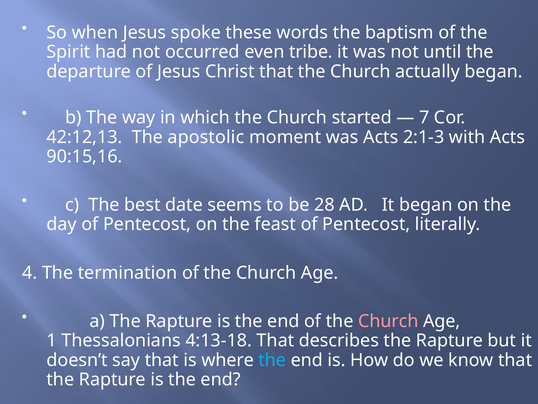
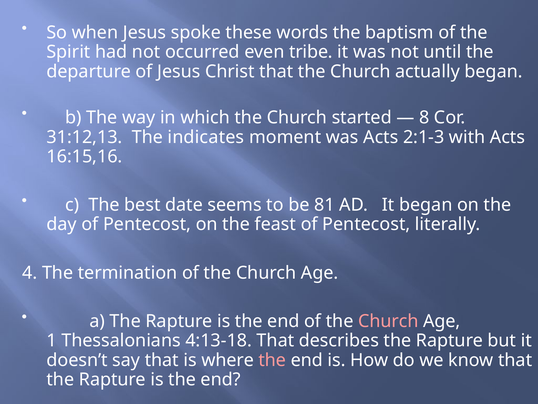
7: 7 -> 8 (424, 118)
42:12,13: 42:12,13 -> 31:12,13 (84, 137)
apostolic: apostolic -> indicates (206, 137)
90:15,16: 90:15,16 -> 16:15,16 (84, 156)
28: 28 -> 81 (324, 205)
the colour: light blue -> pink (272, 360)
